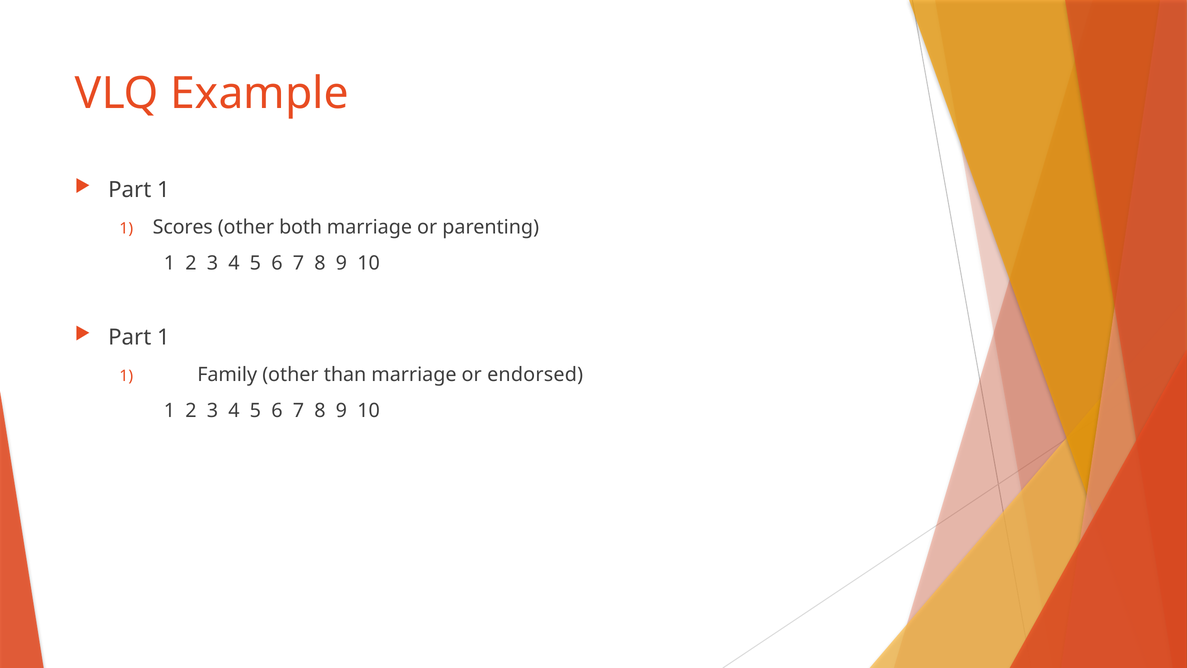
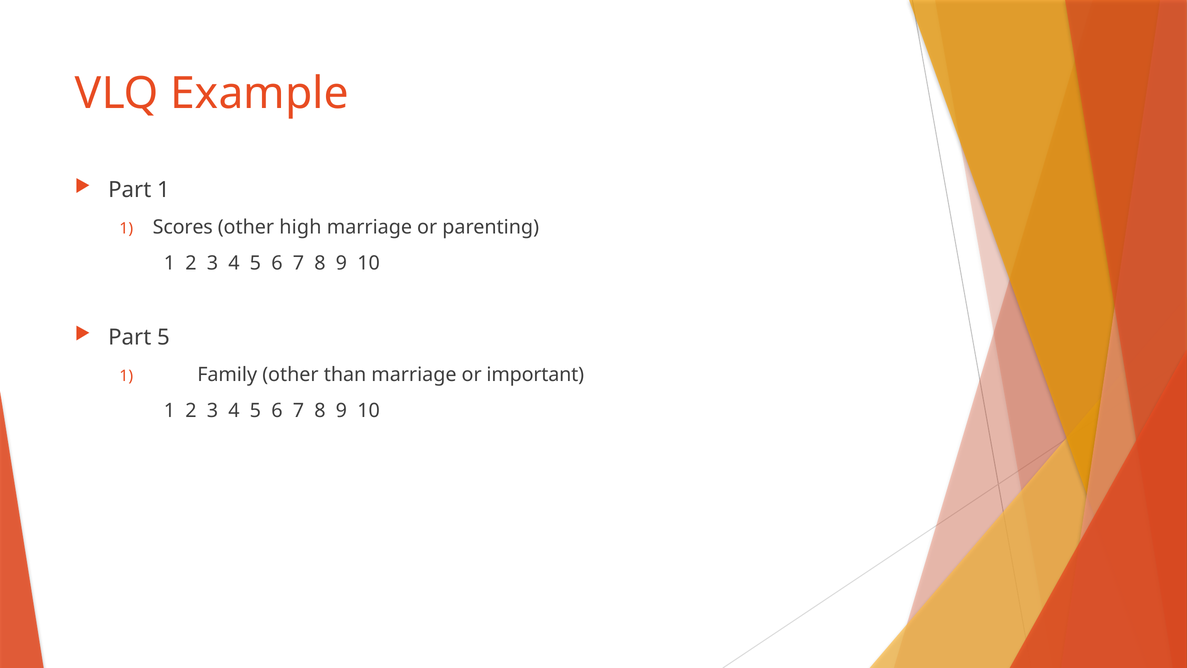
both: both -> high (300, 227)
1: 1 -> 5 (163, 337)
endorsed: endorsed -> important (535, 375)
